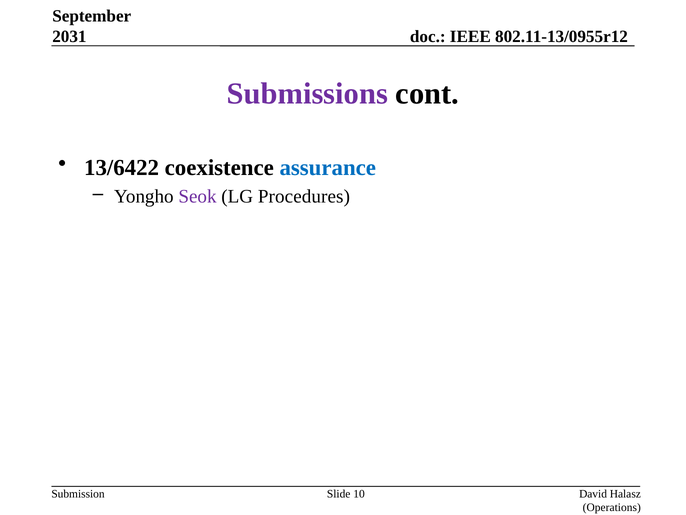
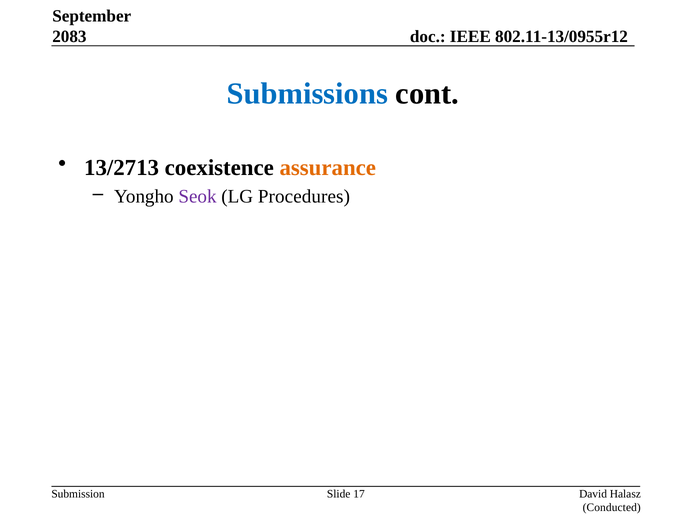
2031: 2031 -> 2083 (69, 37)
Submissions colour: purple -> blue (307, 94)
13/6422: 13/6422 -> 13/2713 (122, 167)
assurance colour: blue -> orange (328, 167)
10: 10 -> 17 (359, 493)
Operations: Operations -> Conducted (612, 507)
